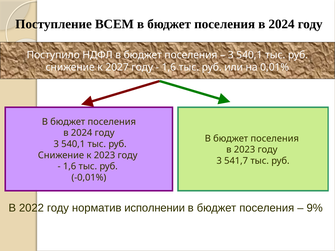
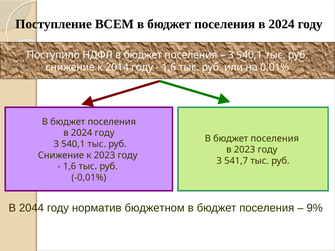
2027: 2027 -> 2014 (117, 67)
2022: 2022 -> 2044 (31, 208)
исполнении: исполнении -> бюджетном (155, 208)
